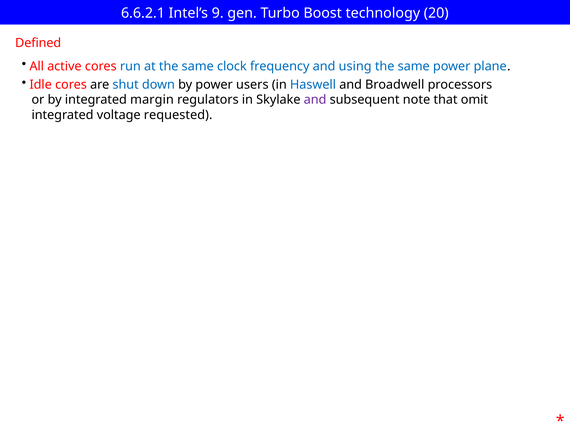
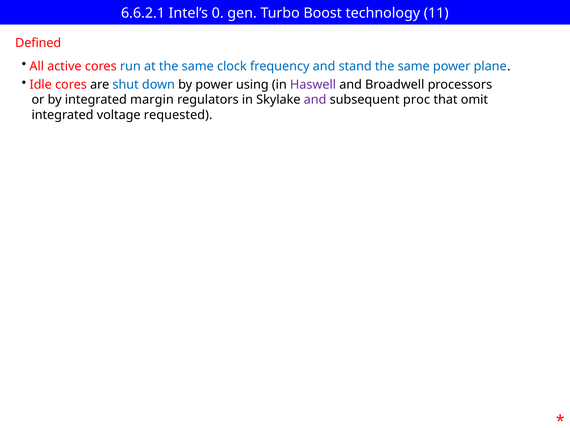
9: 9 -> 0 (218, 13)
20: 20 -> 11 (436, 13)
using: using -> stand (355, 66)
users: users -> using (252, 84)
Haswell colour: blue -> purple (313, 84)
note: note -> proc (416, 100)
